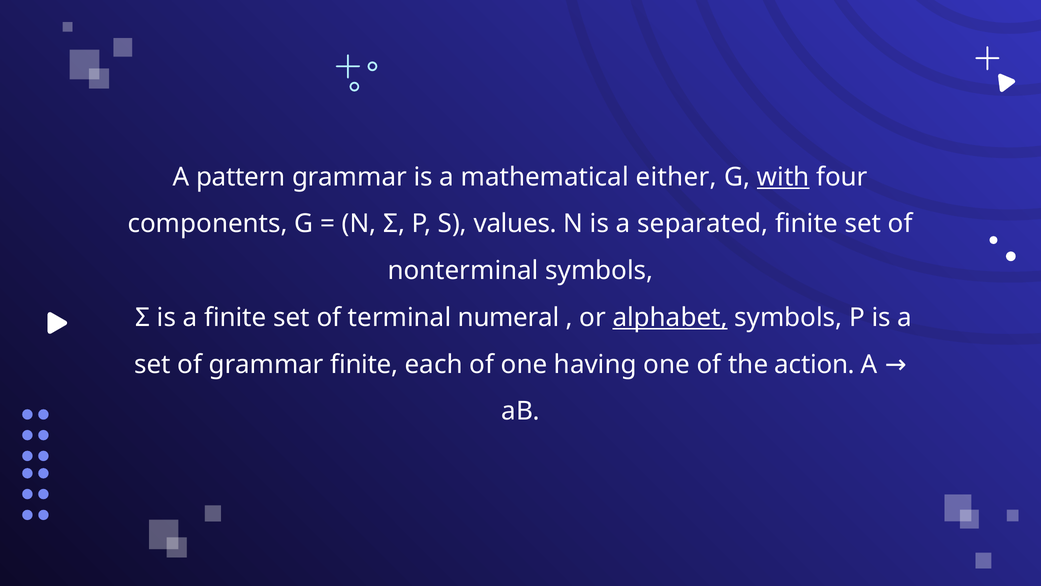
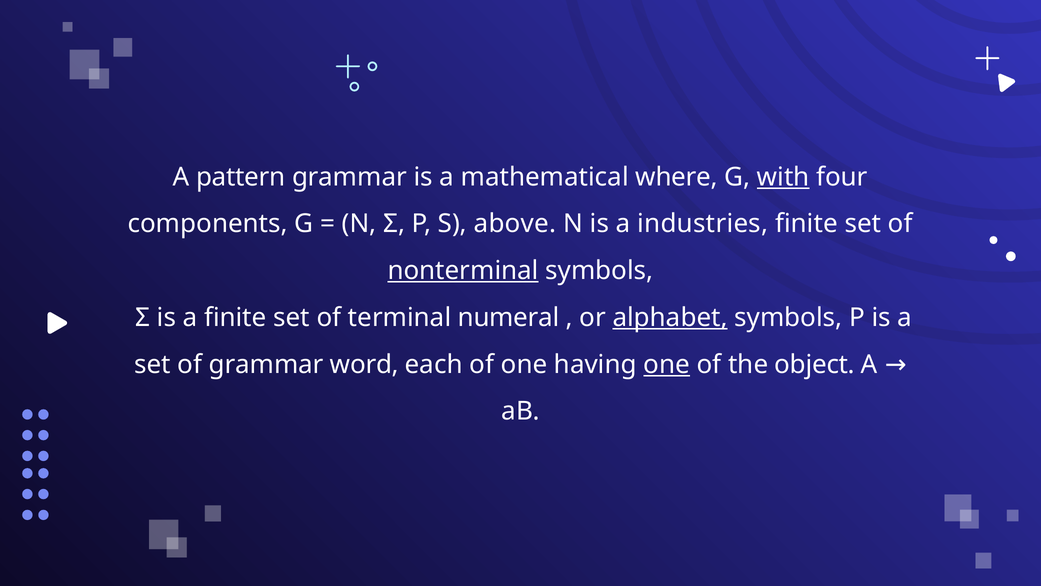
either: either -> where (677, 177)
values: values -> above (515, 224)
separated: separated -> industries (703, 224)
nonterminal underline: none -> present (463, 270)
grammar finite: finite -> word (364, 364)
one underline: none -> present (667, 364)
action: action -> object (815, 364)
